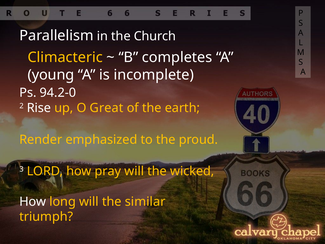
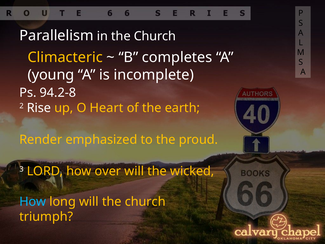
94.2-0: 94.2-0 -> 94.2-8 (58, 93)
Great: Great -> Heart (107, 108)
pray: pray -> over (108, 171)
How colour: white -> light blue (33, 201)
will the similar: similar -> church (145, 201)
